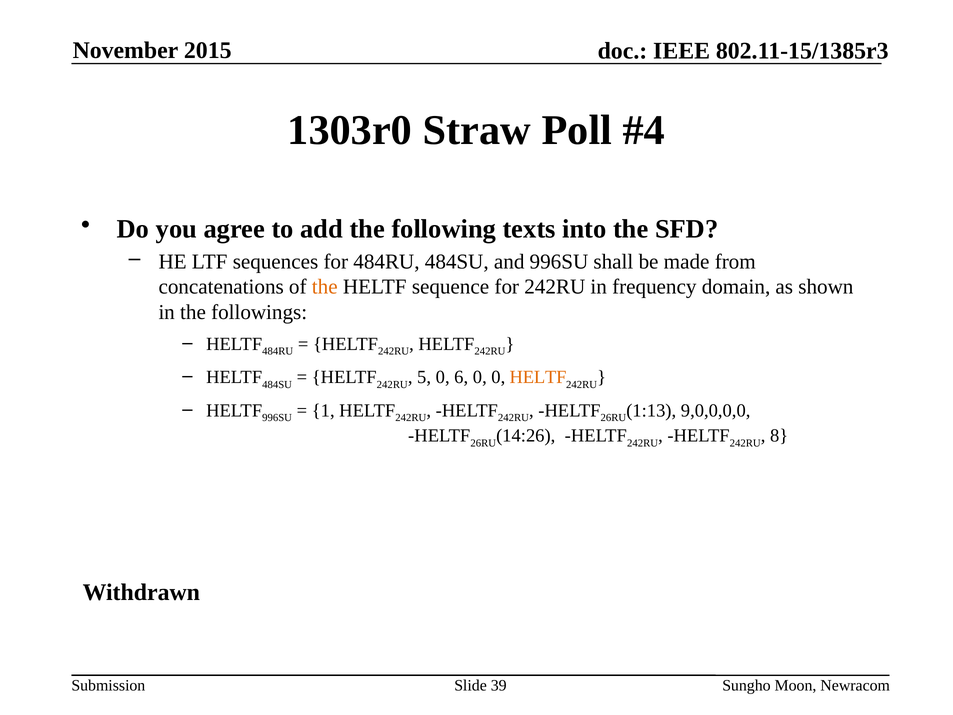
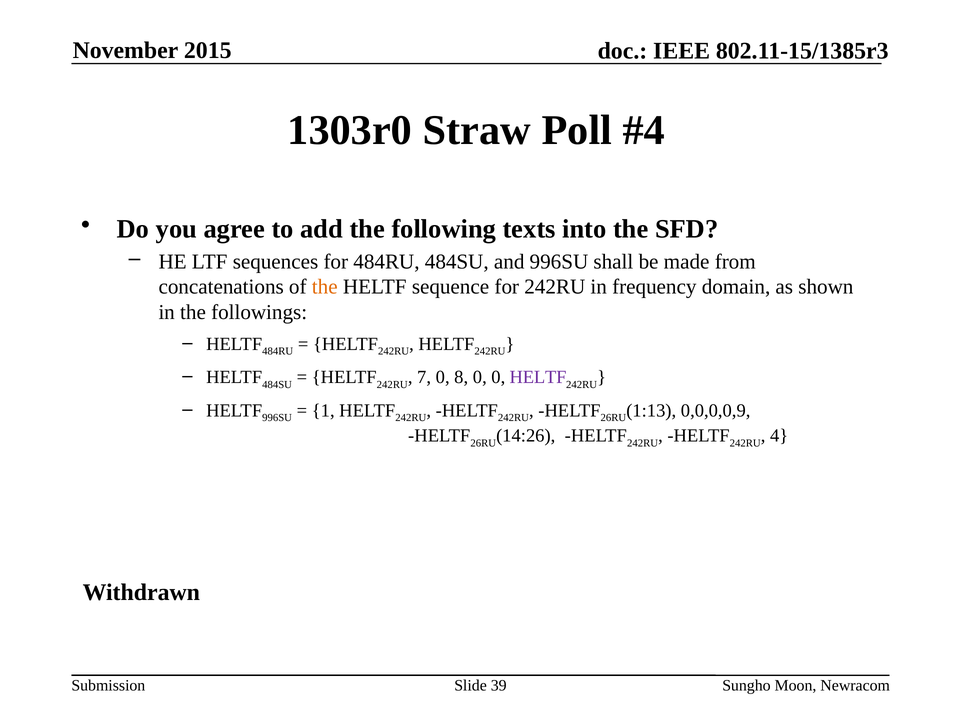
5: 5 -> 7 (424, 377)
6: 6 -> 8 (461, 377)
HELTF colour: orange -> purple (538, 377)
9,0,0,0,0: 9,0,0,0,0 -> 0,0,0,0,9 (716, 410)
8: 8 -> 4 (779, 436)
